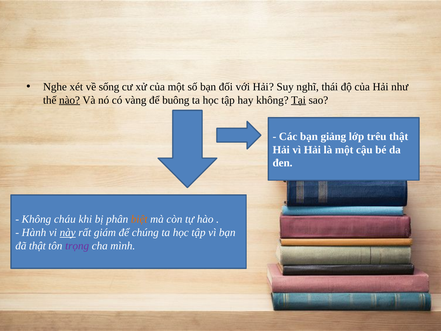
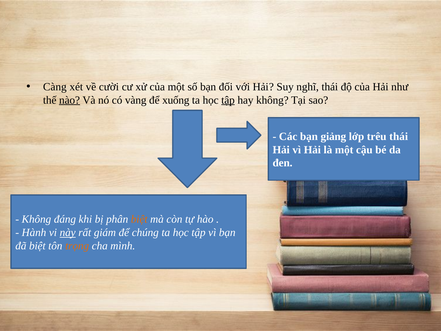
Nghe: Nghe -> Càng (55, 87)
sống: sống -> cười (109, 87)
buông: buông -> xuống (176, 100)
tập underline: none -> present (228, 100)
Tại underline: present -> none (298, 100)
trêu thật: thật -> thái (399, 136)
cháu: cháu -> đáng (65, 219)
đã thật: thật -> biệt (37, 246)
trọng colour: purple -> orange (77, 246)
